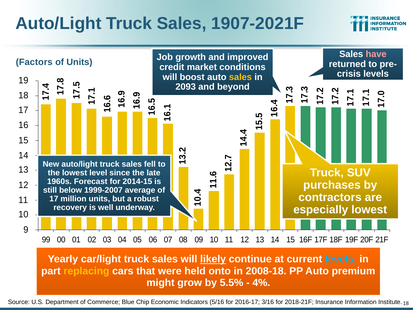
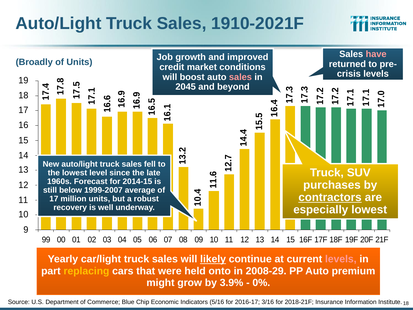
1907-2021F: 1907-2021F -> 1910-2021F (258, 23)
Factors: Factors -> Broadly (34, 62)
sales colour: yellow -> pink (240, 77)
2093: 2093 -> 2045 (186, 87)
contractors underline: none -> present (330, 197)
levels colour: light blue -> pink (341, 259)
2008-18: 2008-18 -> 2008-29 (266, 271)
5.5%: 5.5% -> 3.9% (232, 283)
4%: 4% -> 0% (261, 283)
